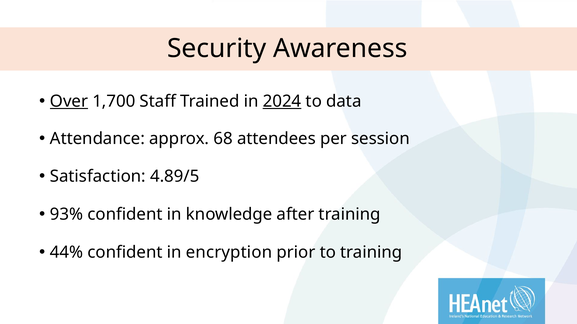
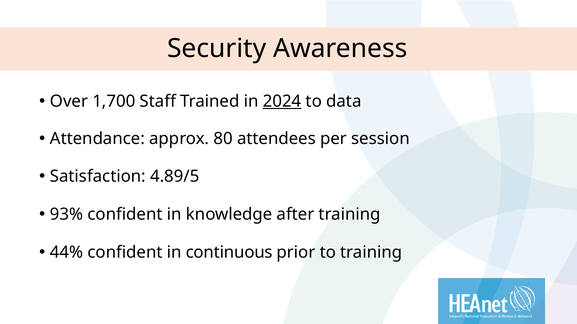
Over underline: present -> none (69, 101)
68: 68 -> 80 (223, 139)
encryption: encryption -> continuous (229, 253)
